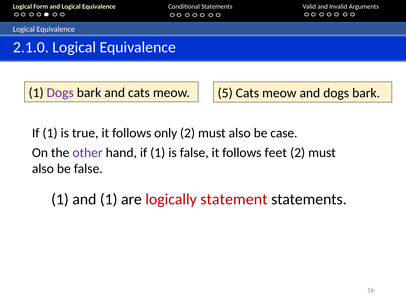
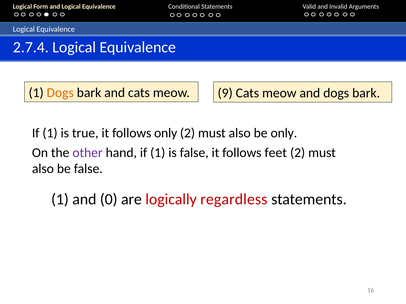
2.1.0: 2.1.0 -> 2.7.4 (31, 47)
Dogs colour: purple -> orange (60, 93)
5: 5 -> 9 (225, 93)
be case: case -> only (284, 133)
and 1: 1 -> 0 (109, 199)
statement: statement -> regardless (234, 199)
